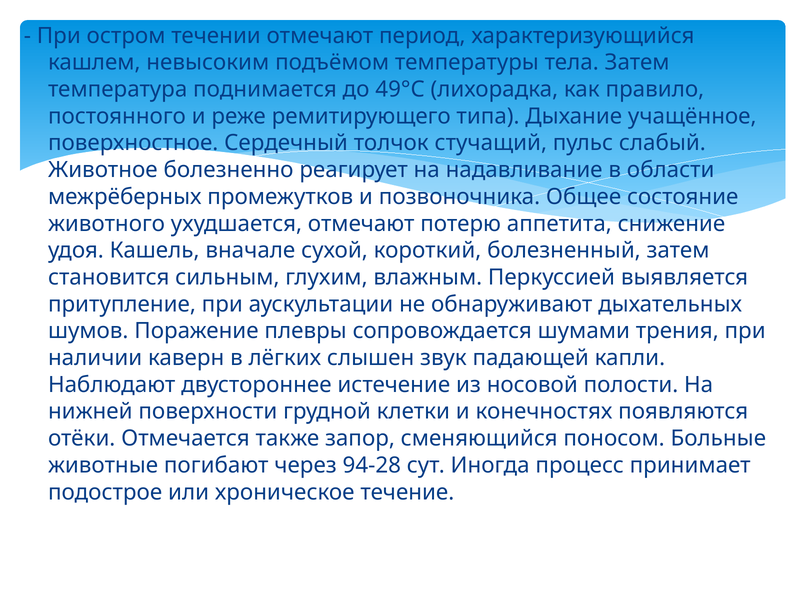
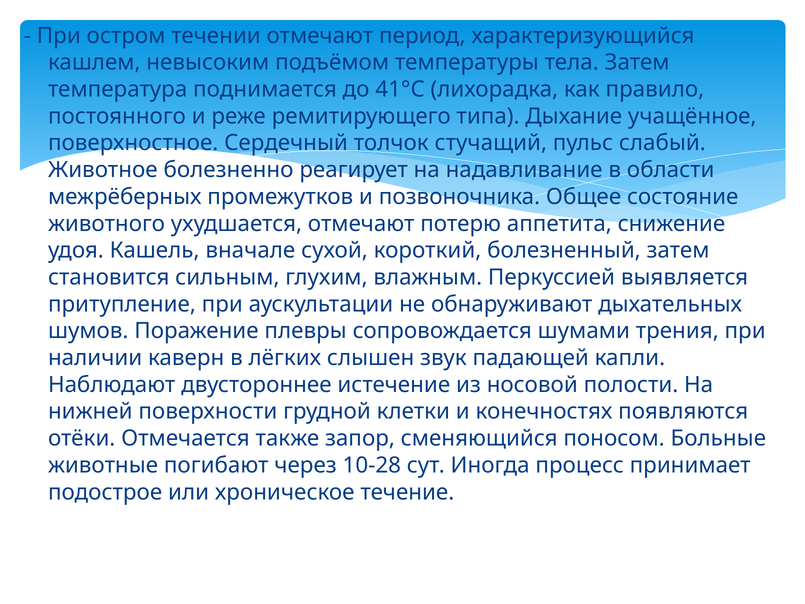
49°C: 49°C -> 41°C (400, 89)
94-28: 94-28 -> 10-28 (372, 465)
